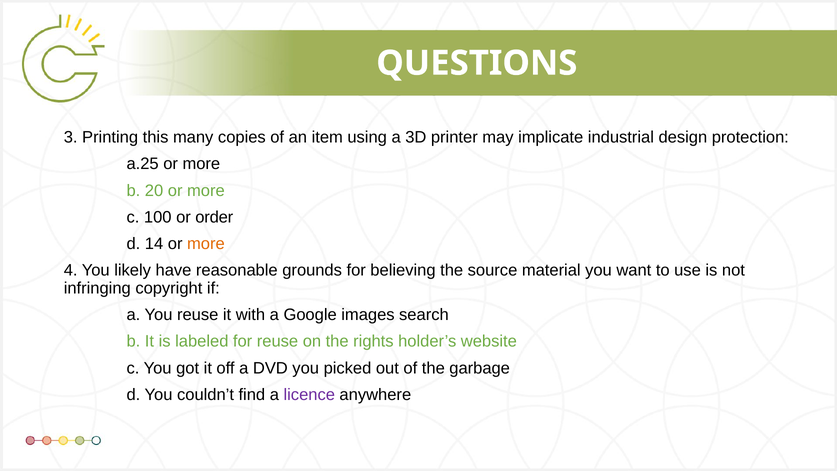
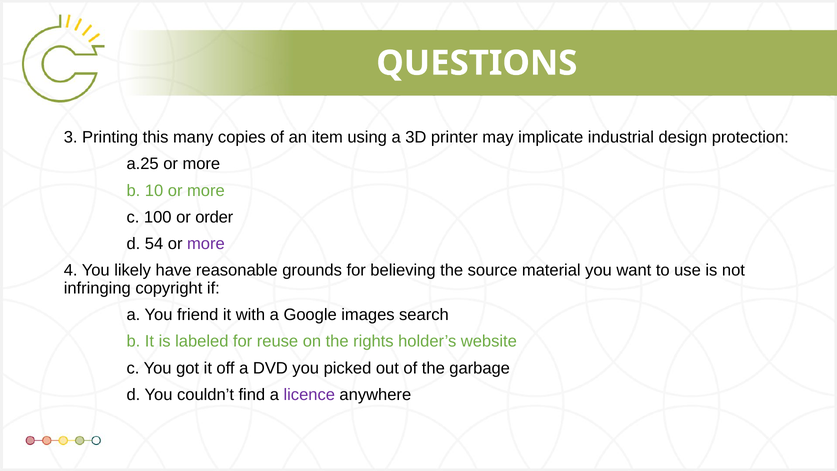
20: 20 -> 10 (154, 190)
14: 14 -> 54 (154, 244)
more colour: orange -> purple (206, 244)
You reuse: reuse -> friend (198, 315)
